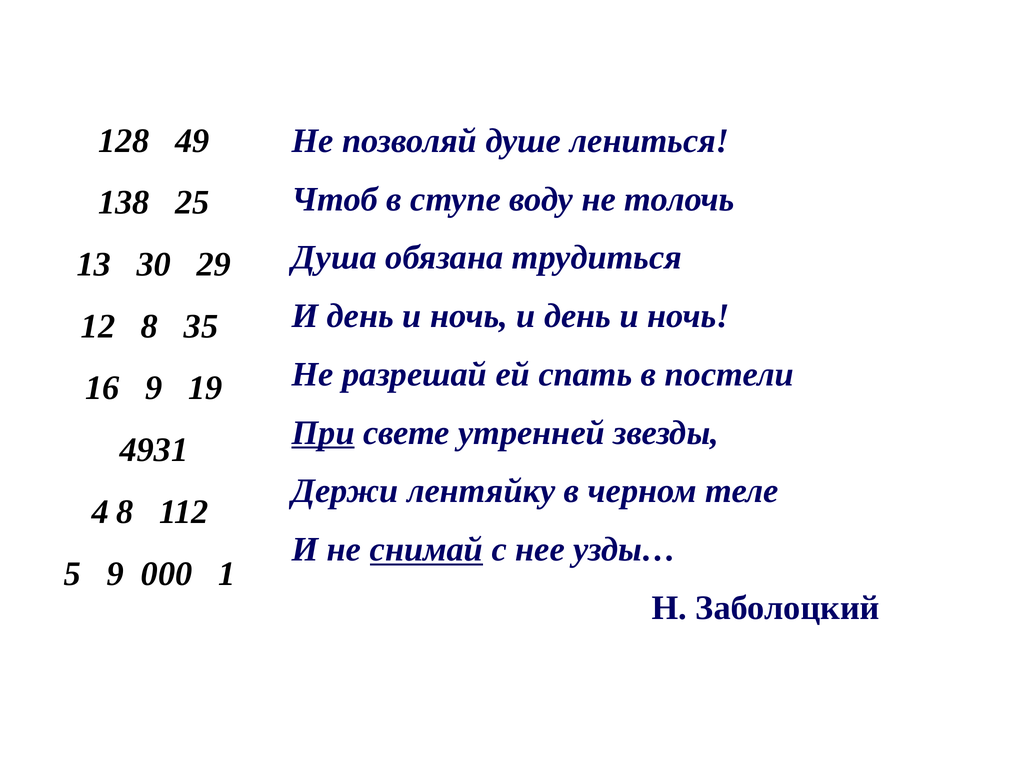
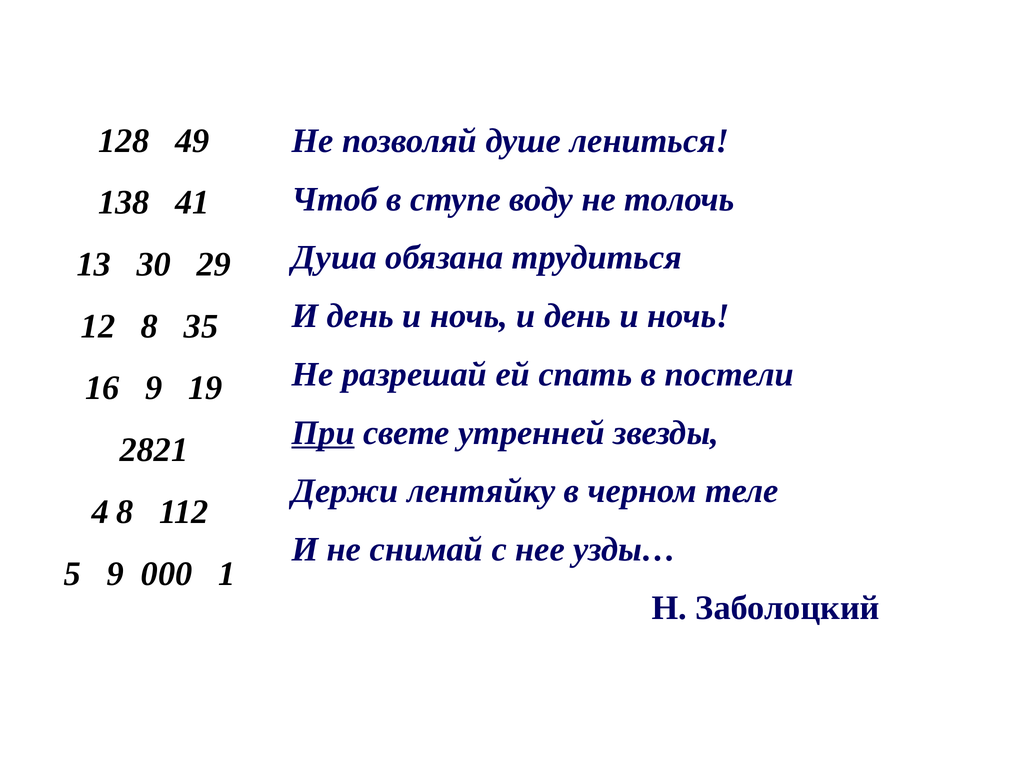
25: 25 -> 41 (192, 202)
4931: 4931 -> 2821 (154, 450)
снимай underline: present -> none (426, 549)
